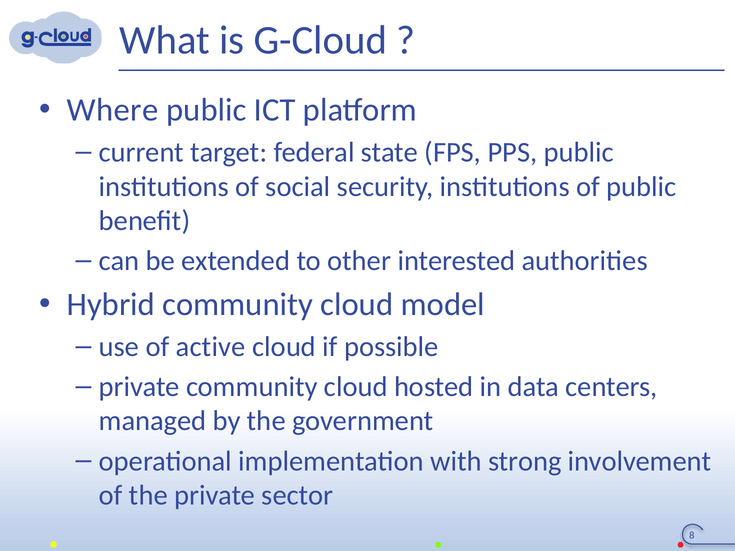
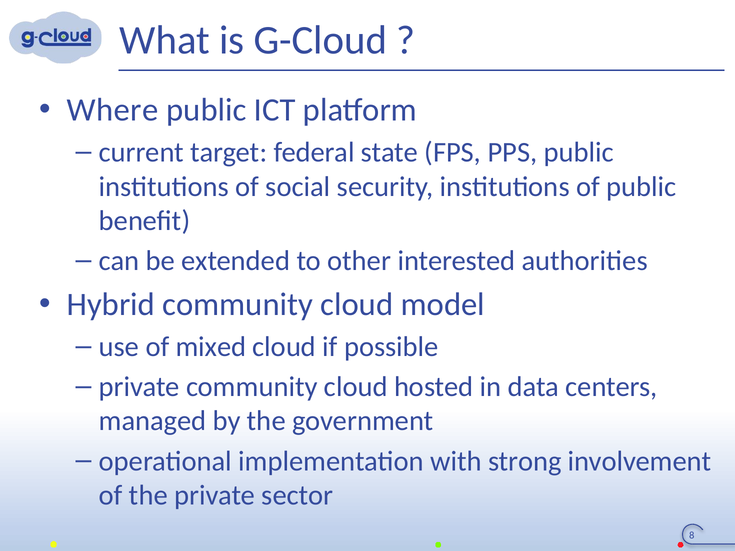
active: active -> mixed (211, 347)
